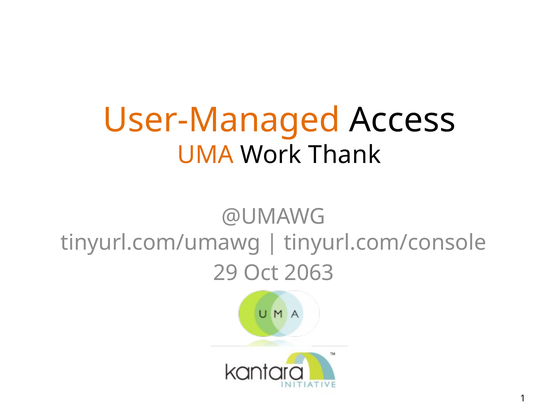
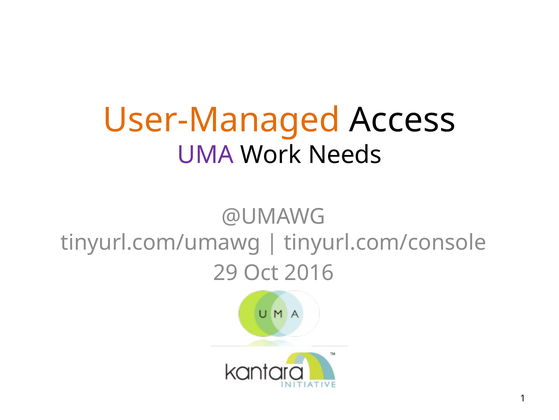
UMA colour: orange -> purple (206, 155)
Thank: Thank -> Needs (345, 155)
2063: 2063 -> 2016 (309, 273)
